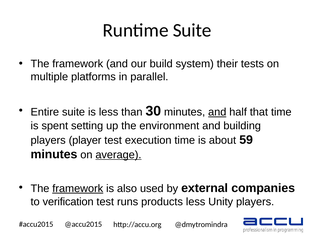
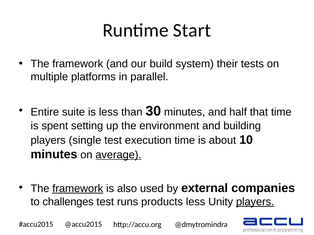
Runtime Suite: Suite -> Start (192, 30)
and underline: present -> none (217, 112)
player: player -> single (85, 140)
59: 59 -> 10 (246, 140)
verification: verification -> challenges (68, 202)
players underline: none -> present (255, 202)
